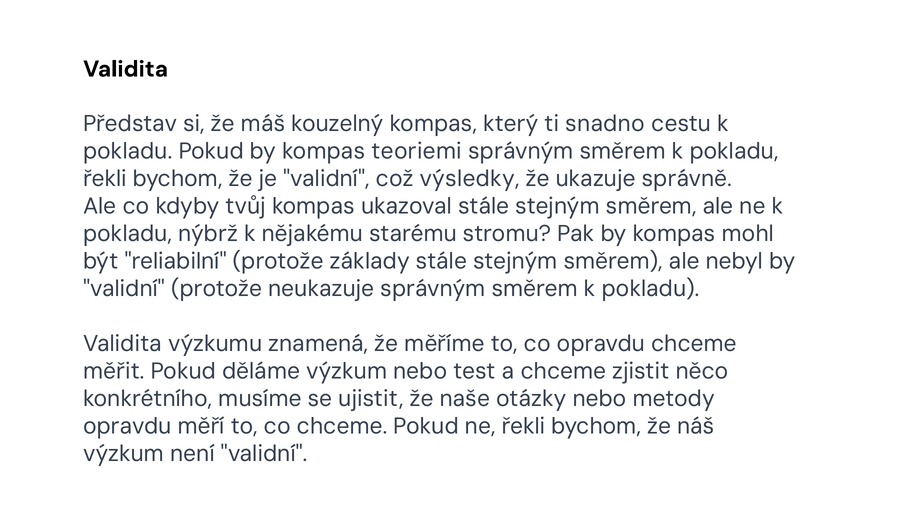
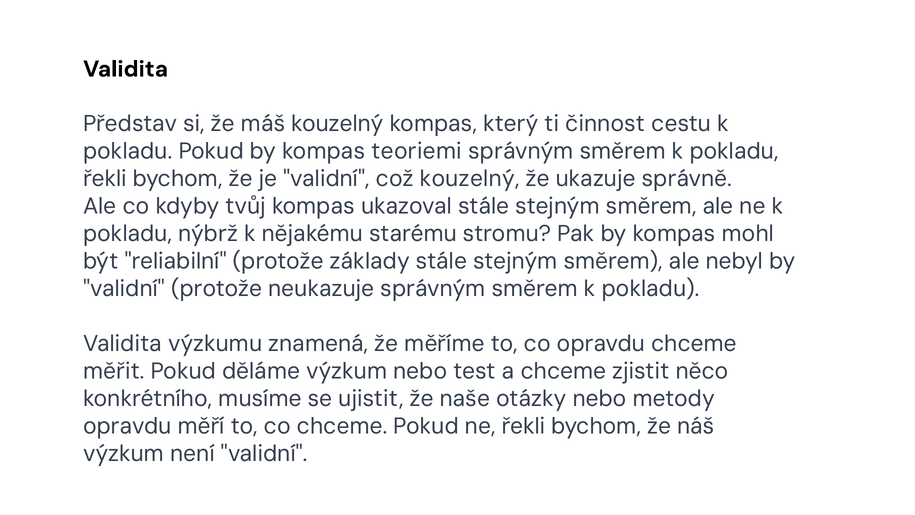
snadno: snadno -> činnost (605, 124)
což výsledky: výsledky -> kouzelný (470, 179)
